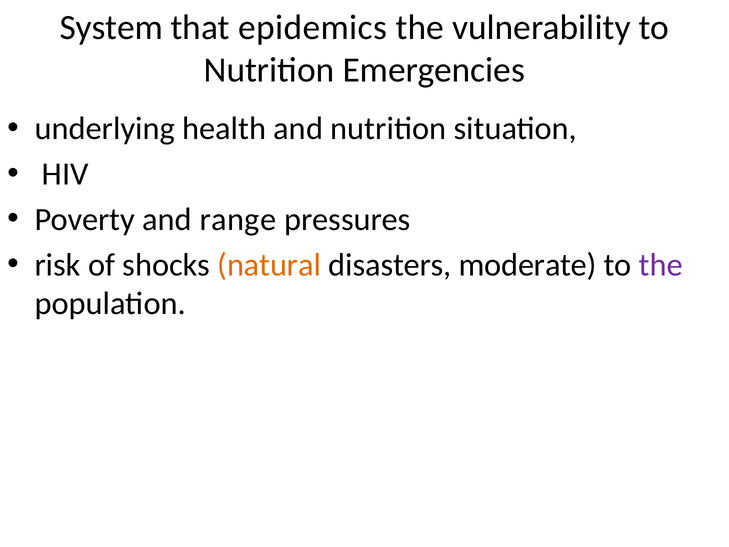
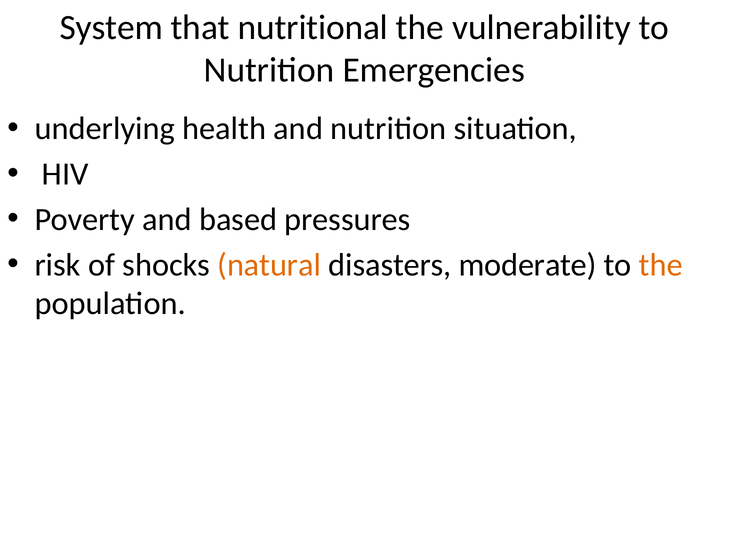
epidemics: epidemics -> nutritional (313, 27)
range: range -> based (238, 219)
the colour: purple -> orange (661, 265)
